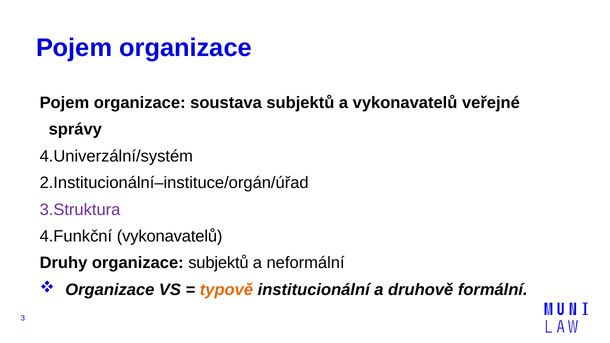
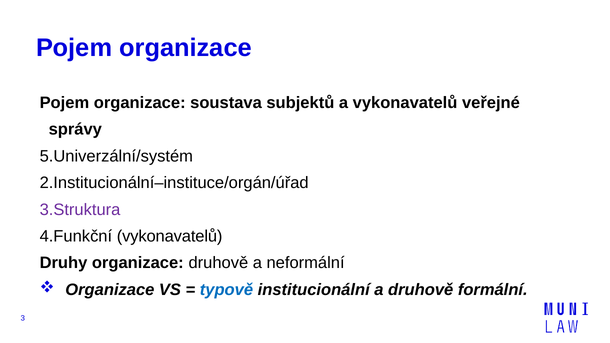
4.Univerzální/systém: 4.Univerzální/systém -> 5.Univerzální/systém (116, 156)
organizace subjektů: subjektů -> druhově (218, 263)
typově colour: orange -> blue (226, 290)
